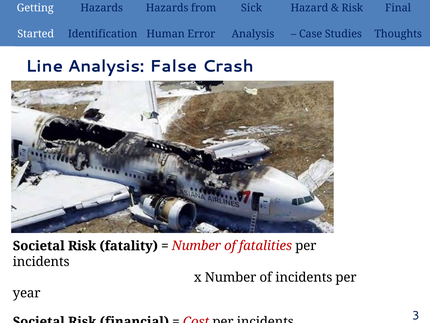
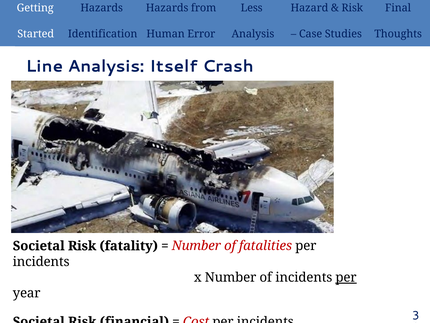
Sick: Sick -> Less (252, 8)
False: False -> Itself (174, 66)
per underline: none -> present (346, 277)
